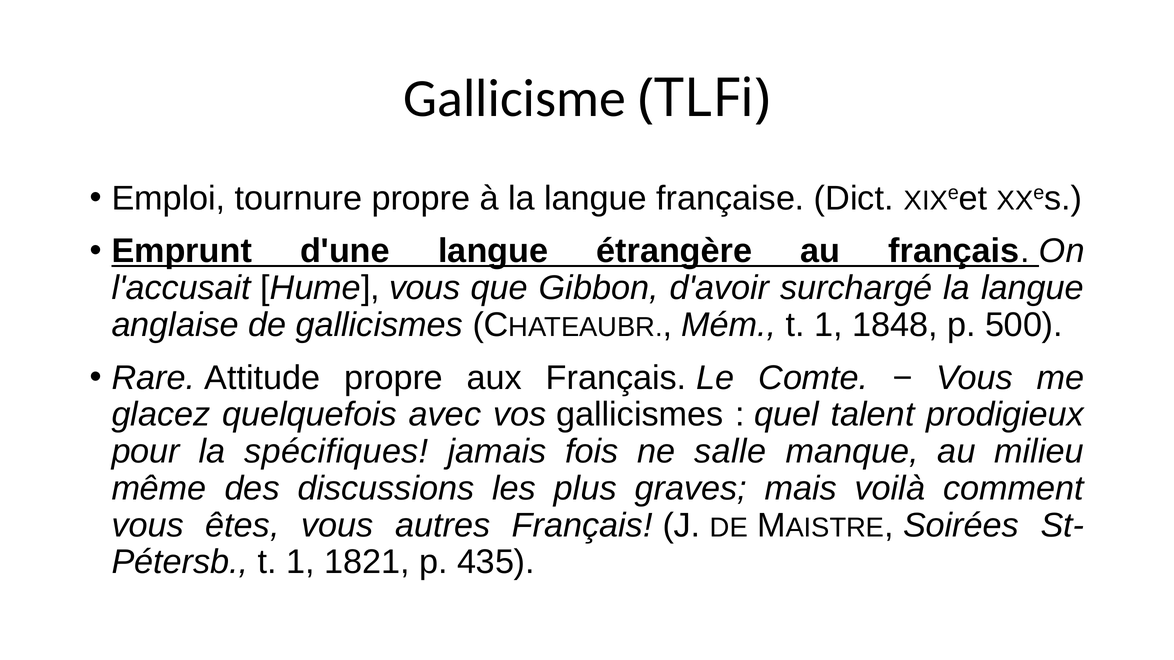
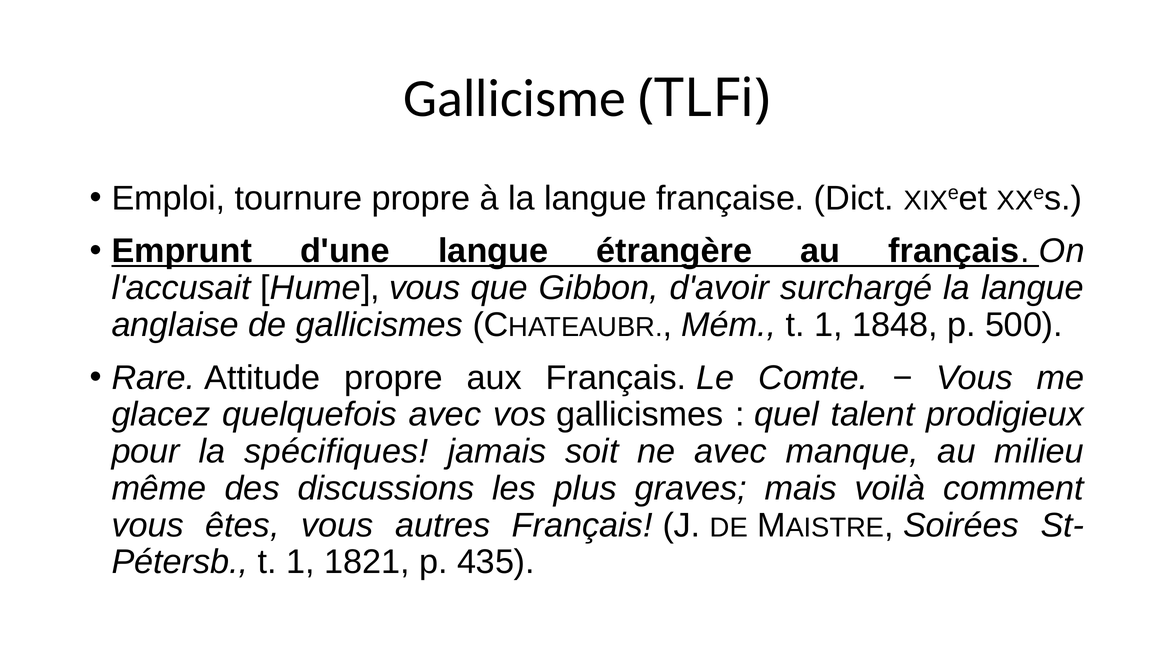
fois: fois -> soit (592, 452)
ne salle: salle -> avec (731, 452)
